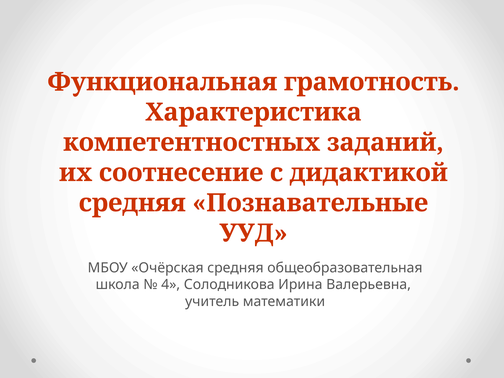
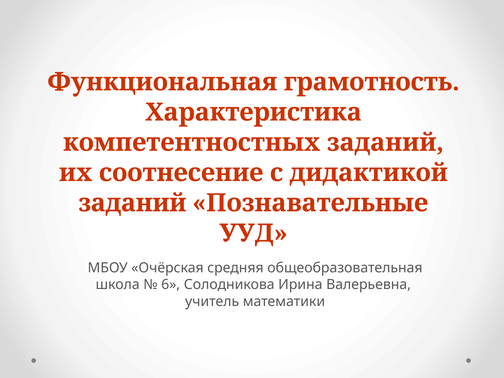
средняя: средняя -> заданий (132, 203)
4: 4 -> 6 (171, 285)
